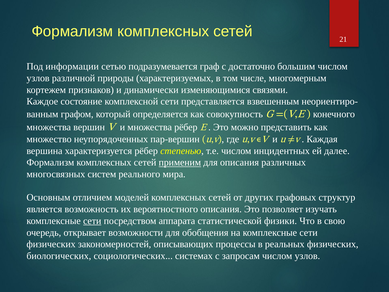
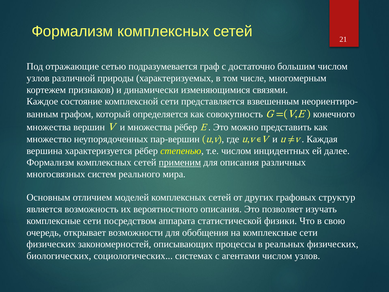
информации: информации -> отражающие (72, 66)
сети underline: present -> none (92, 221)
запросам: запросам -> агентами (241, 256)
